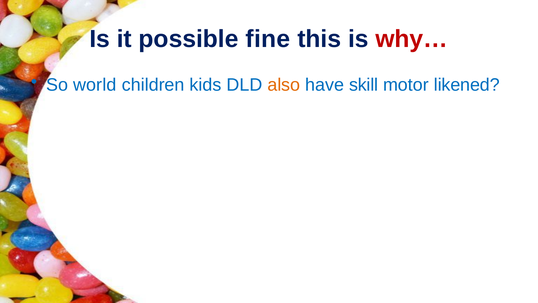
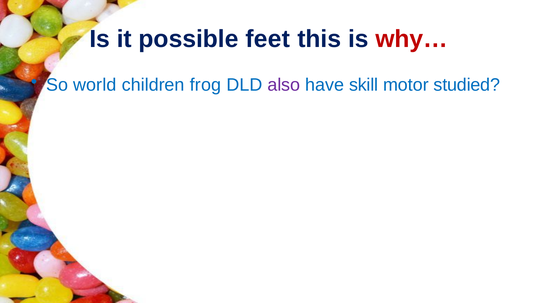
fine: fine -> feet (268, 39)
kids: kids -> frog (205, 85)
also colour: orange -> purple (284, 85)
likened: likened -> studied (467, 85)
